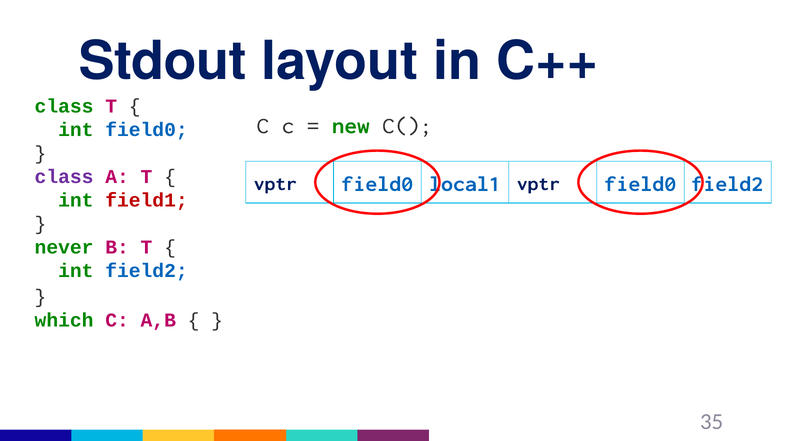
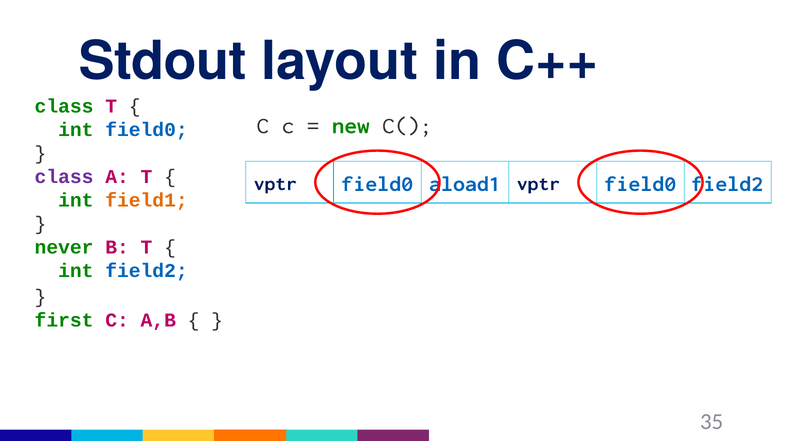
local1: local1 -> aload1 (465, 184)
field1 colour: red -> orange (146, 201)
which: which -> first (64, 321)
